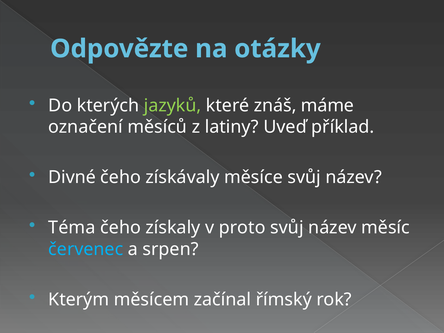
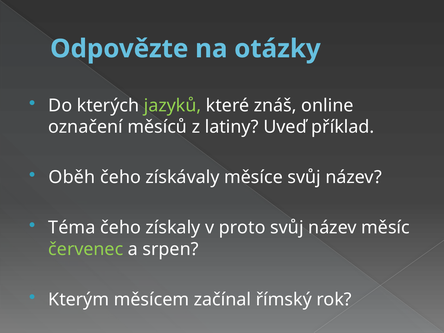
máme: máme -> online (327, 106)
Divné: Divné -> Oběh (72, 177)
červenec colour: light blue -> light green (86, 249)
